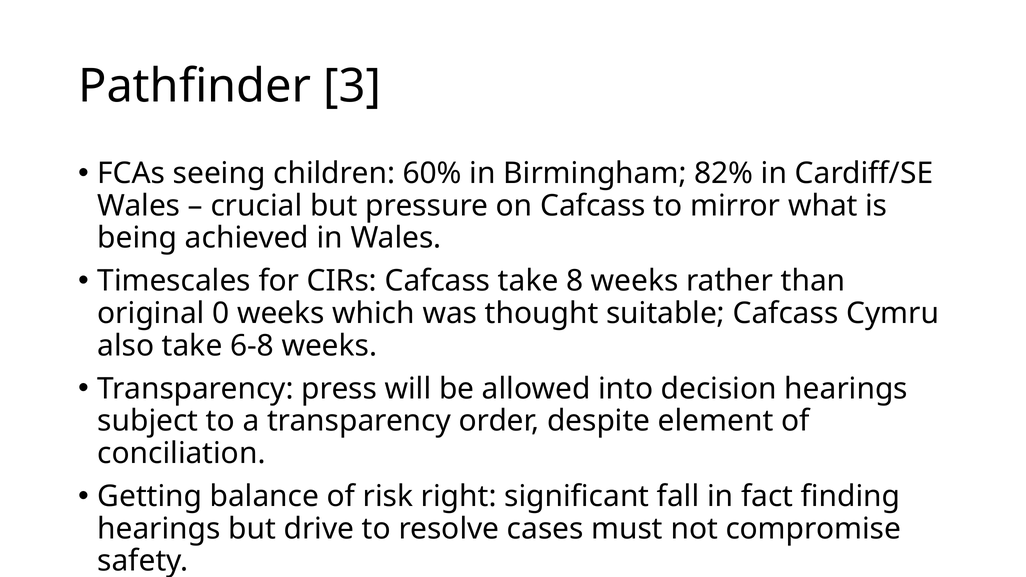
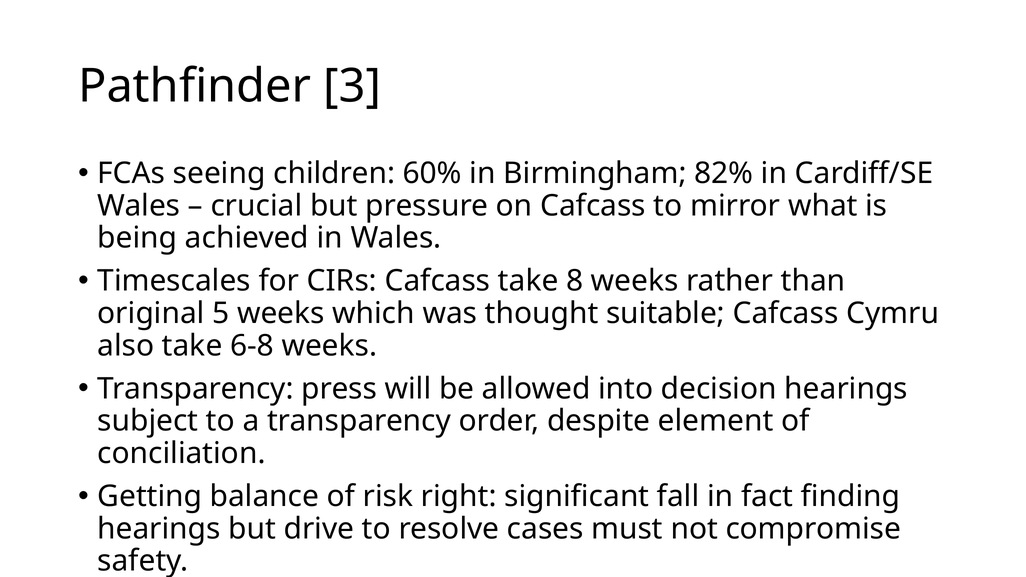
0: 0 -> 5 (221, 313)
